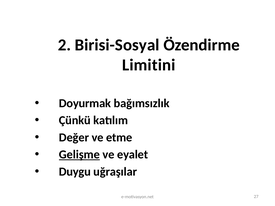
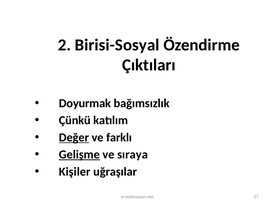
Limitini: Limitini -> Çıktıları (149, 65)
Değer underline: none -> present (74, 138)
etme: etme -> farklı (119, 138)
eyalet: eyalet -> sıraya (133, 155)
Duygu: Duygu -> Kişiler (75, 172)
